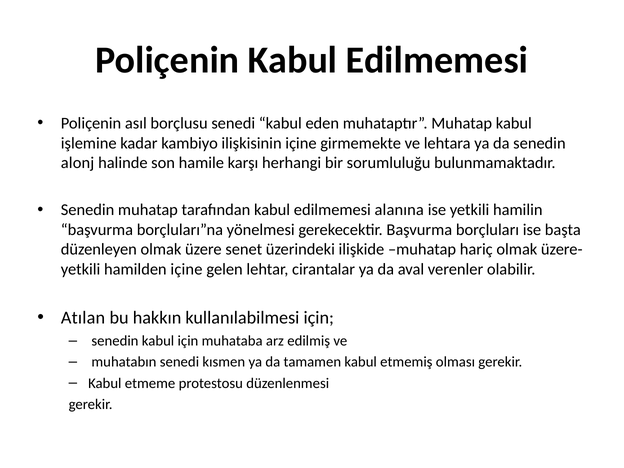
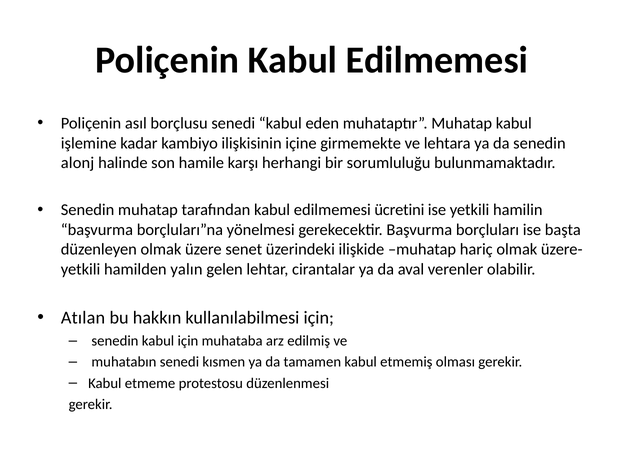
alanına: alanına -> ücretini (399, 210)
hamilden içine: içine -> yalın (186, 269)
